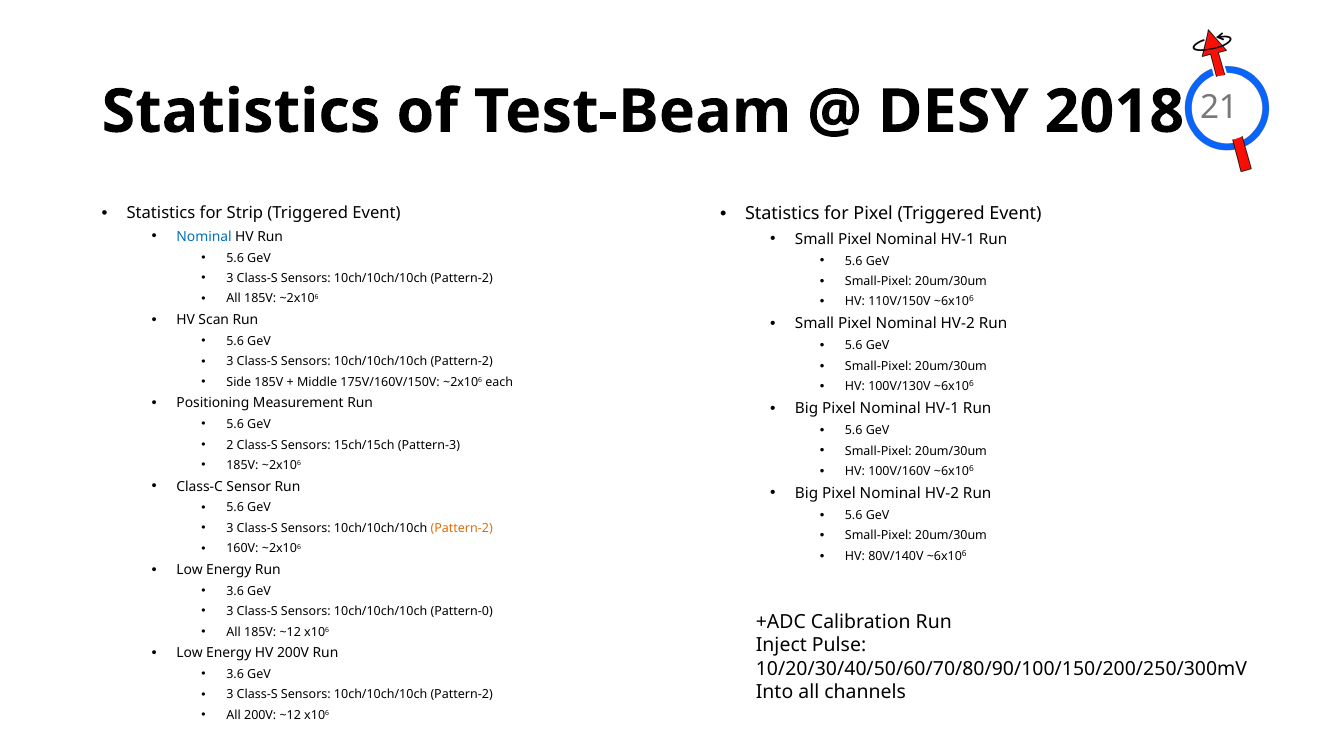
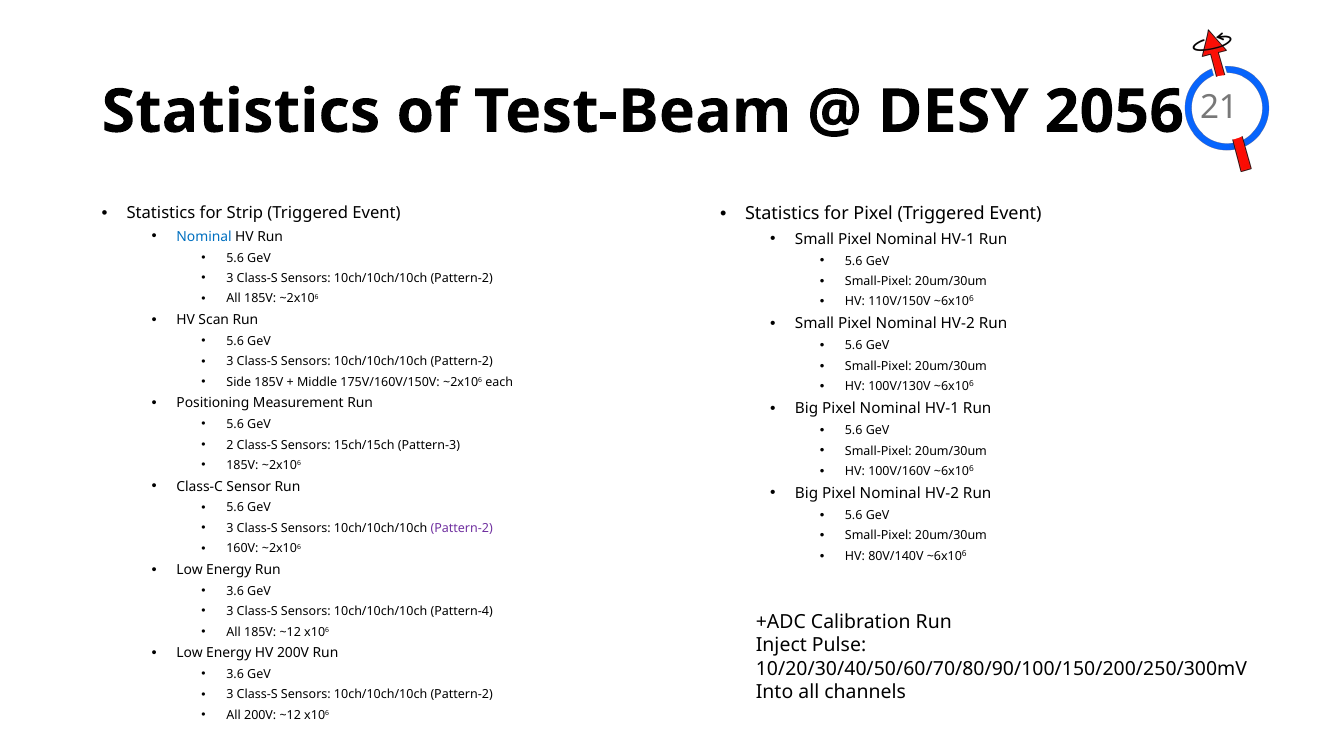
2018: 2018 -> 2056 (1114, 112)
Pattern-2 colour: orange -> purple (462, 528)
Pattern-0: Pattern-0 -> Pattern-4 (462, 612)
